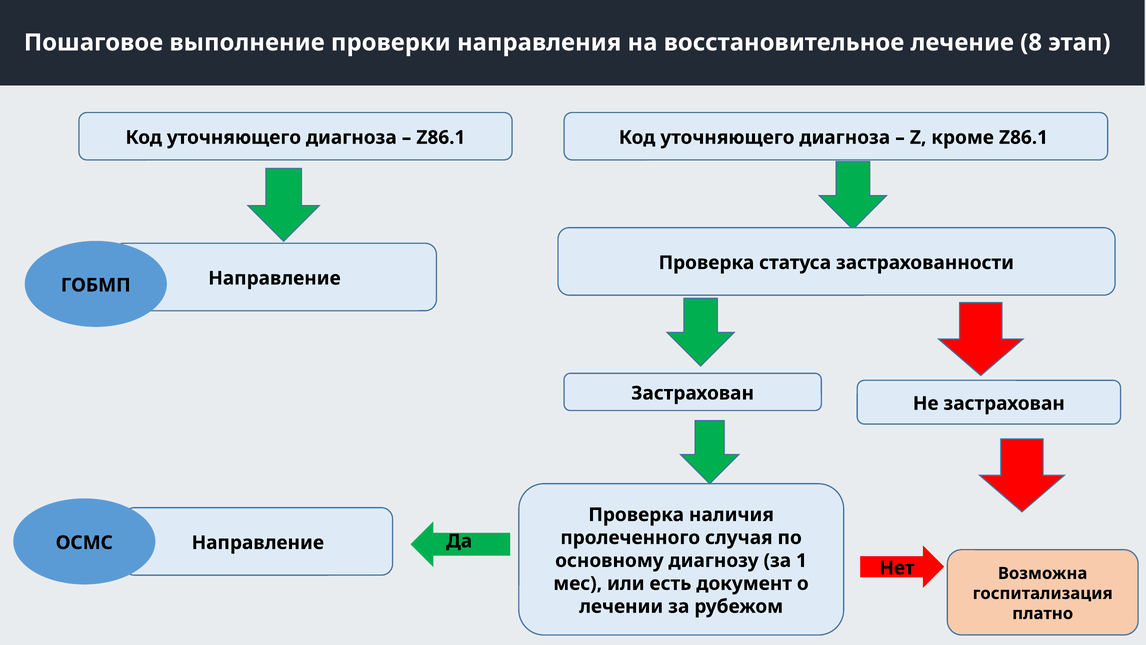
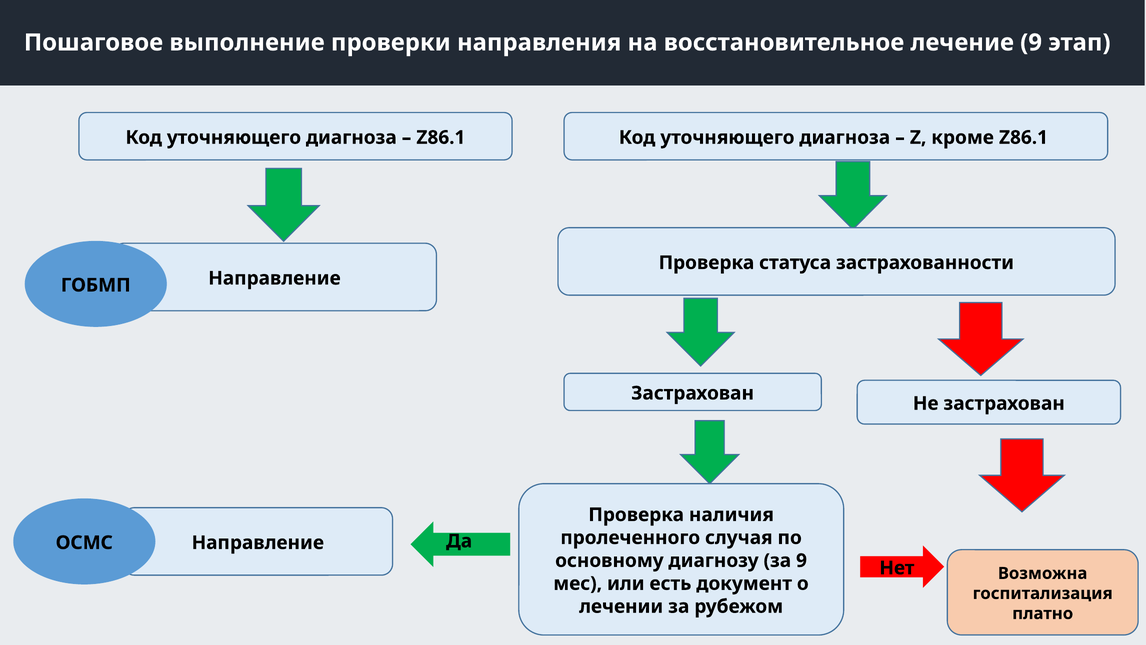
лечение 8: 8 -> 9 (1031, 43)
за 1: 1 -> 9 (802, 560)
